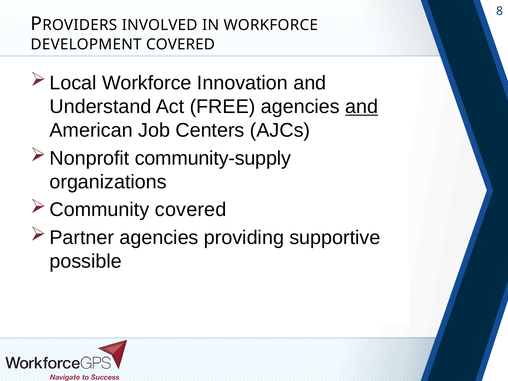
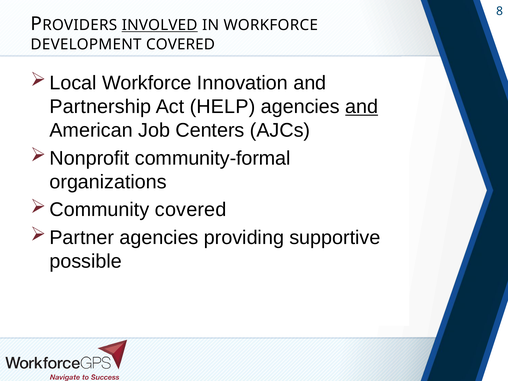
INVOLVED underline: none -> present (160, 25)
Understand: Understand -> Partnership (100, 107)
FREE: FREE -> HELP (222, 107)
community-supply: community-supply -> community-formal (213, 158)
